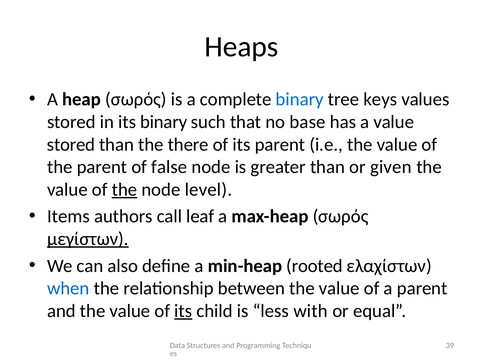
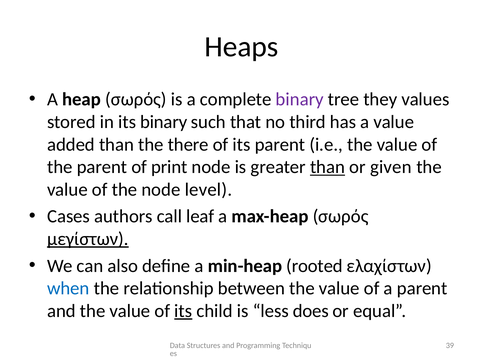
binary colour: blue -> purple (300, 100)
keys: keys -> they (380, 100)
base: base -> third (308, 122)
stored: stored -> added (71, 145)
false: false -> print (169, 167)
than underline: none -> present (328, 167)
the underline: present -> none (125, 190)
Items: Items -> Cases (69, 217)
with: with -> does (311, 311)
